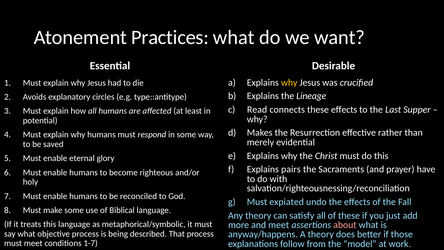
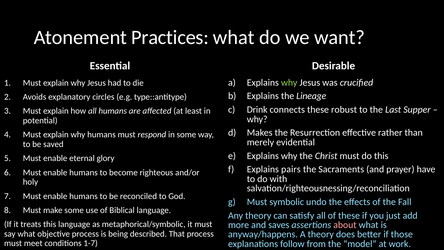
why colour: yellow -> light green (289, 82)
Read: Read -> Drink (257, 110)
these effects: effects -> robust (344, 110)
expiated: expiated -> symbolic (287, 202)
and meet: meet -> saves (279, 225)
